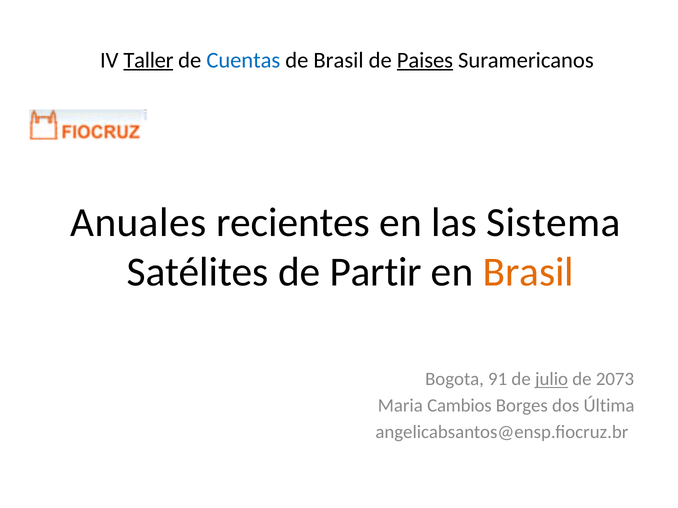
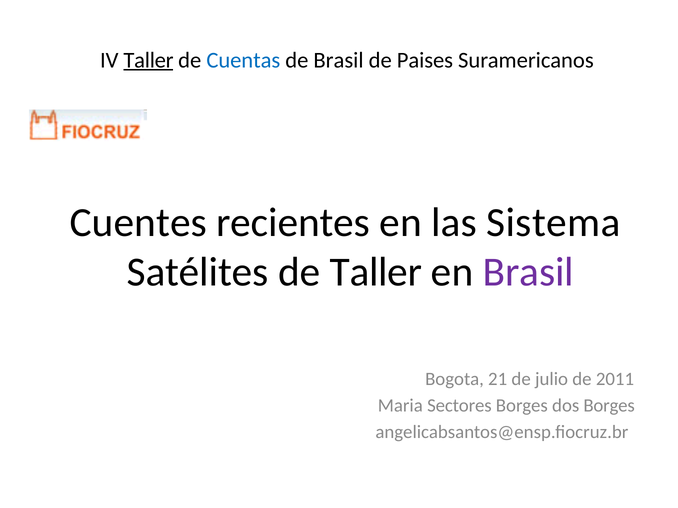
Paises underline: present -> none (425, 60)
Anuales: Anuales -> Cuentes (138, 223)
de Partir: Partir -> Taller (376, 272)
Brasil colour: orange -> purple (528, 272)
91: 91 -> 21 (498, 380)
julio underline: present -> none (552, 380)
2073: 2073 -> 2011 (615, 380)
Cambios: Cambios -> Sectores (459, 406)
dos Última: Última -> Borges (609, 406)
